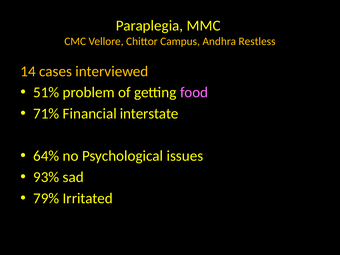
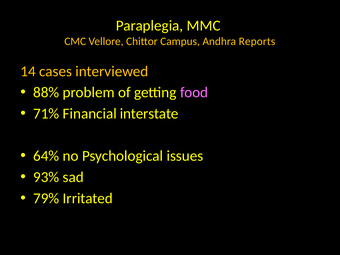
Restless: Restless -> Reports (257, 41)
51%: 51% -> 88% (46, 92)
